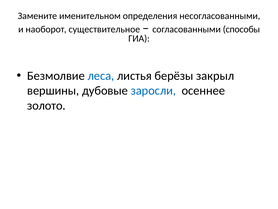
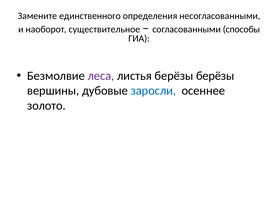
именительном: именительном -> единственного (90, 16)
леса colour: blue -> purple (101, 76)
берёзы закрыл: закрыл -> берёзы (215, 76)
